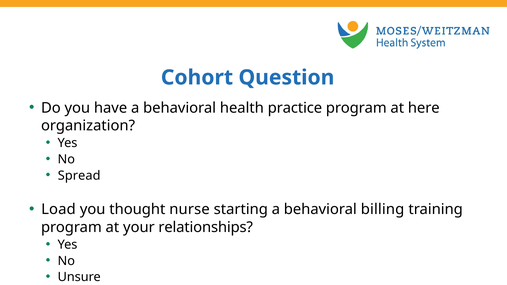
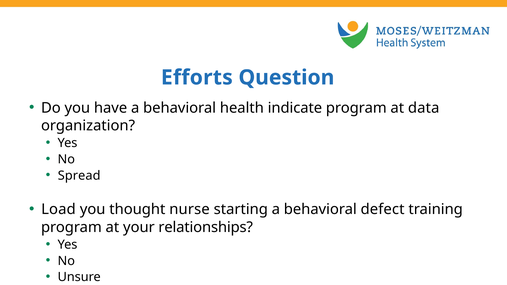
Cohort: Cohort -> Efforts (197, 78)
practice: practice -> indicate (295, 108)
here: here -> data (424, 108)
billing: billing -> defect (383, 210)
